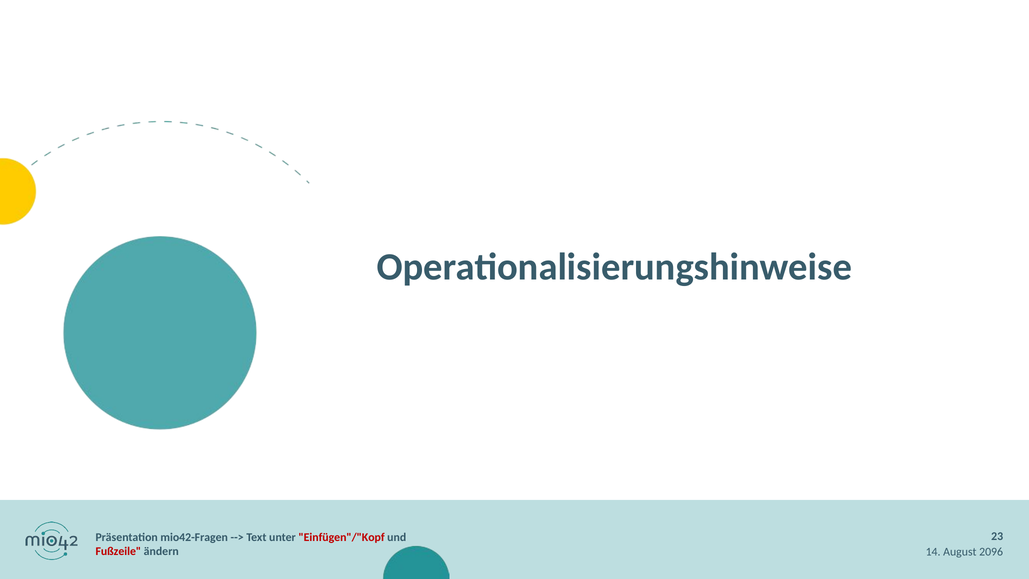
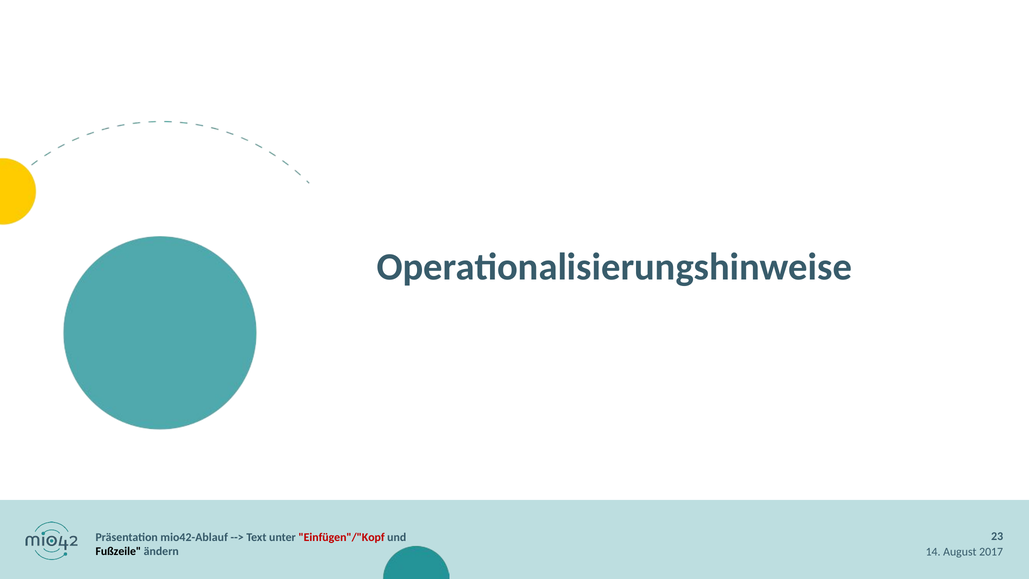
mio42-Fragen: mio42-Fragen -> mio42-Ablauf (194, 537)
Fußzeile colour: red -> black (118, 551)
2096: 2096 -> 2017 (991, 552)
